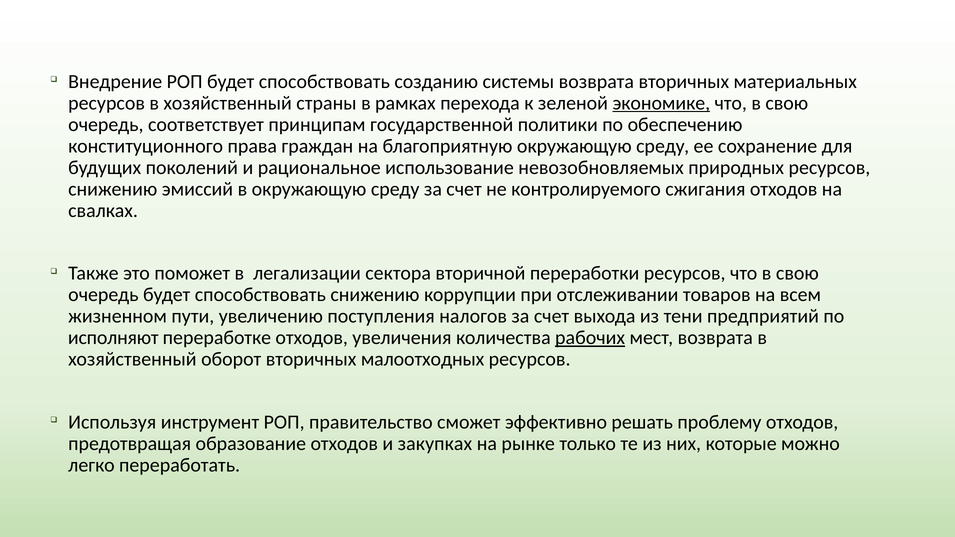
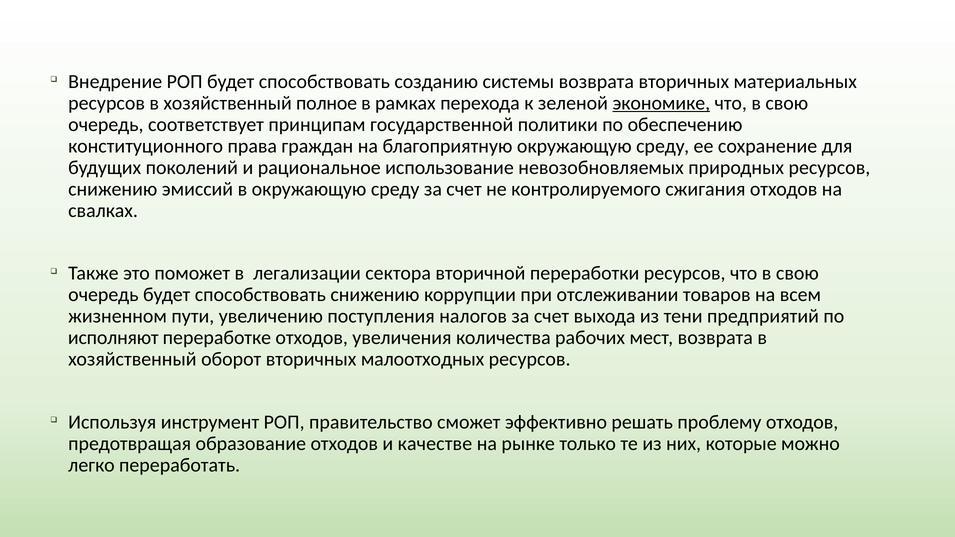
страны: страны -> полное (327, 103)
рабочих underline: present -> none (590, 338)
закупках: закупках -> качестве (435, 444)
